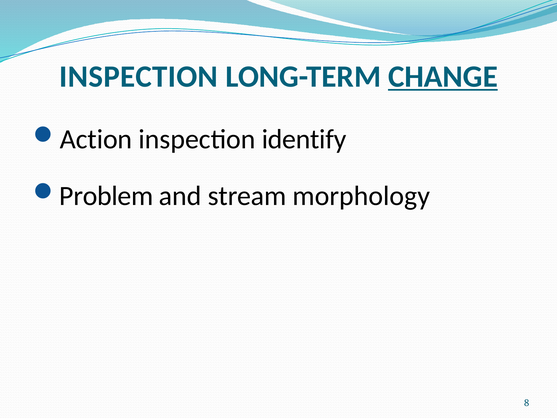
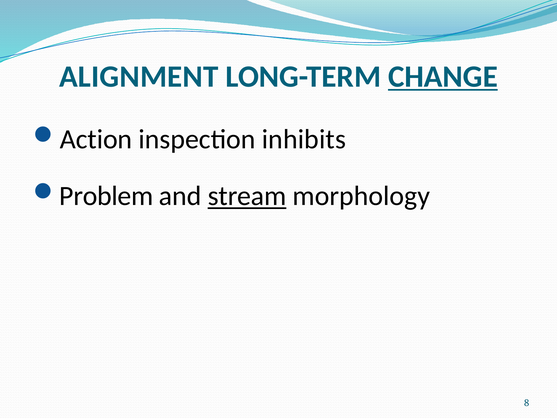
INSPECTION: INSPECTION -> ALIGNMENT (139, 76)
identify: identify -> inhibits (304, 139)
stream underline: none -> present (247, 196)
